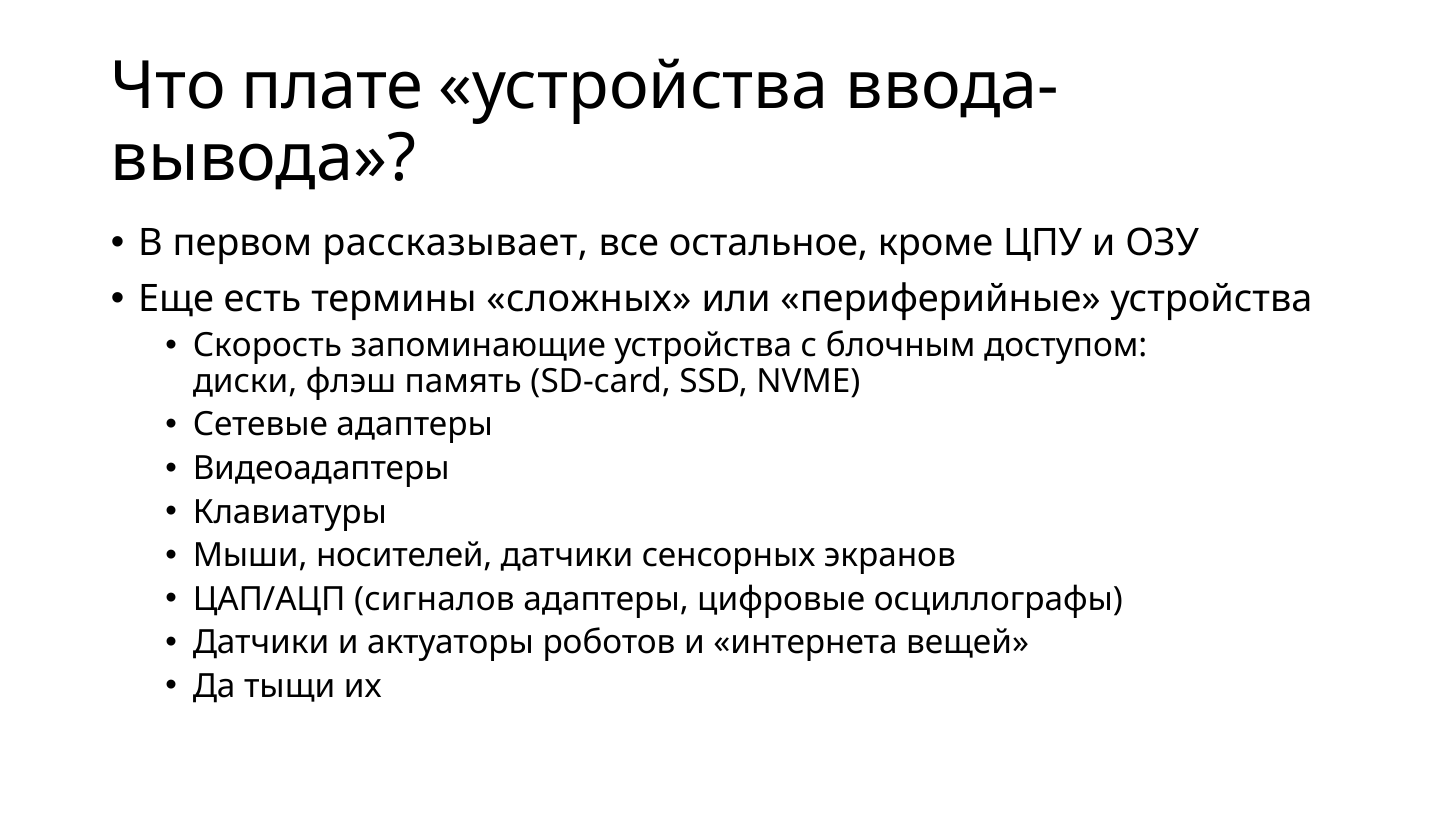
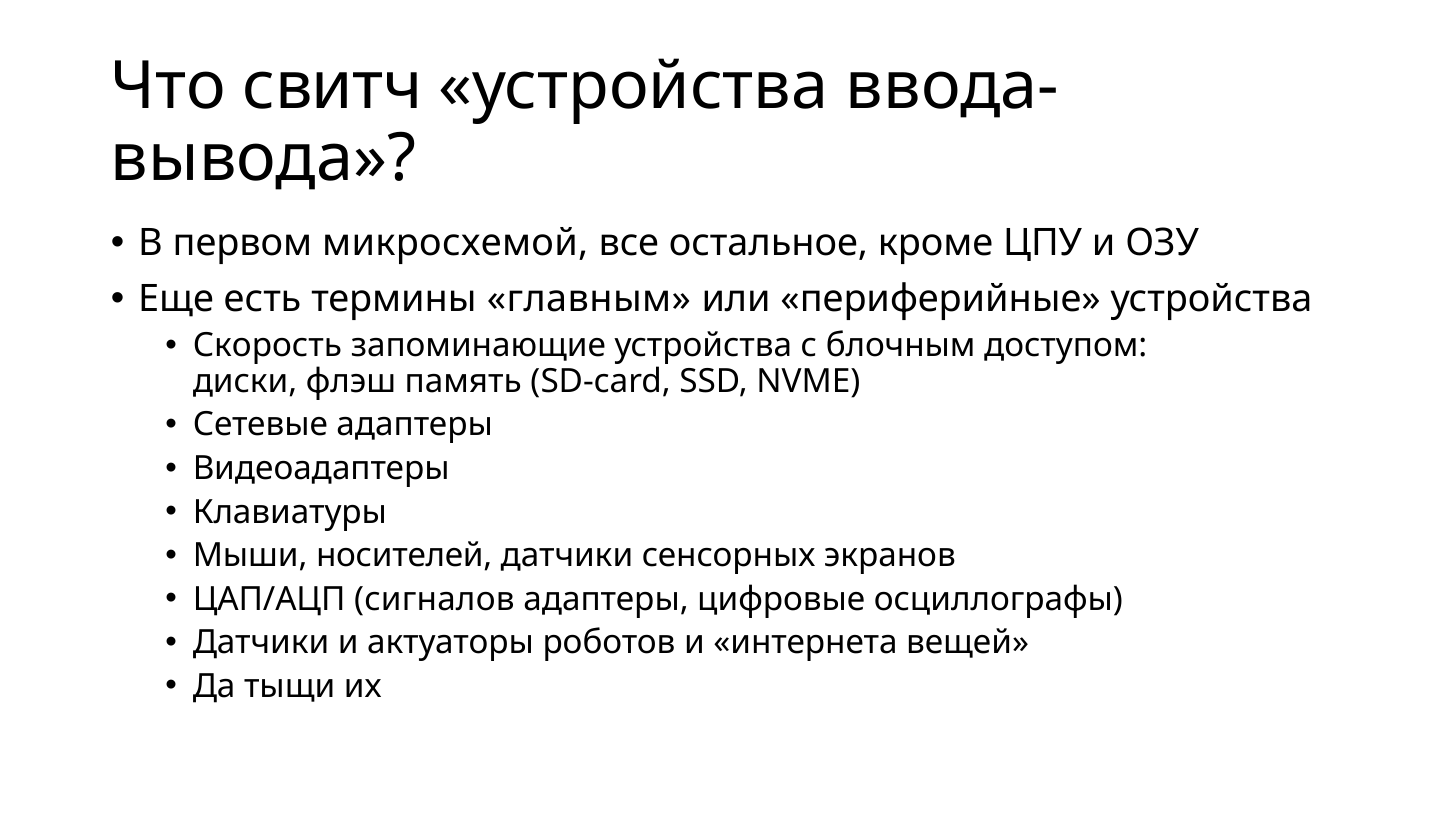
плате: плате -> свитч (333, 86)
рассказывает: рассказывает -> микросхемой (455, 244)
сложных: сложных -> главным (589, 300)
